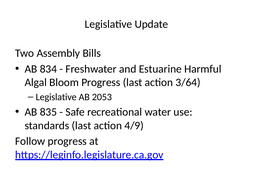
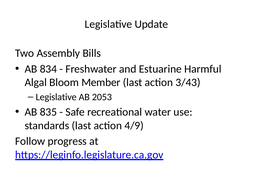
Bloom Progress: Progress -> Member (101, 82)
3/64: 3/64 -> 3/43 (188, 82)
